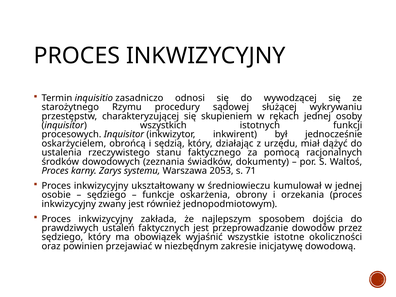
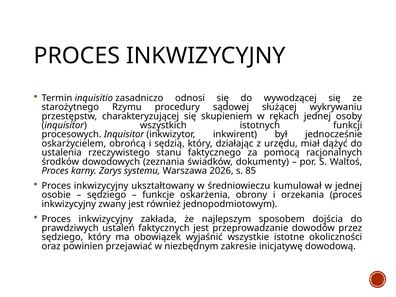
2053: 2053 -> 2026 (221, 171)
71: 71 -> 85 (251, 171)
